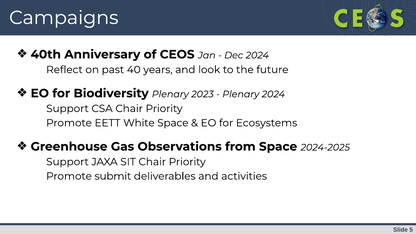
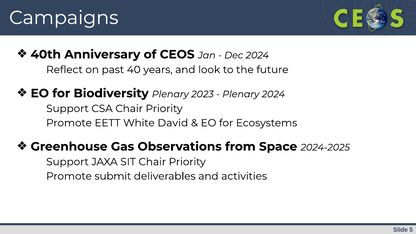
White Space: Space -> David (173, 123)
